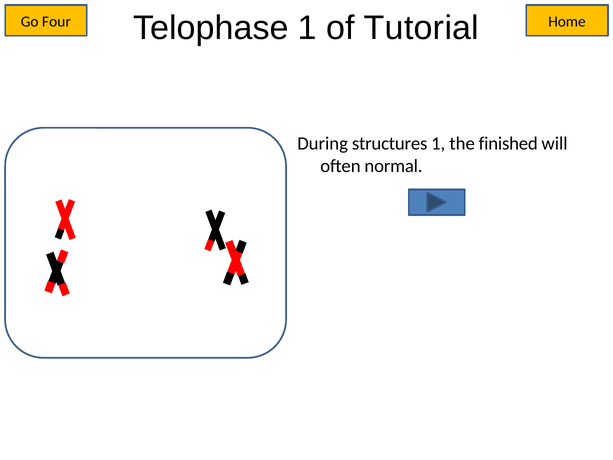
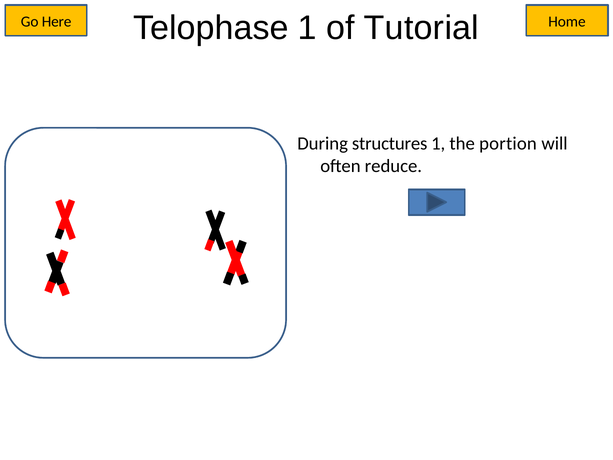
Four: Four -> Here (57, 21)
finished: finished -> portion (508, 143)
normal: normal -> reduce (393, 166)
